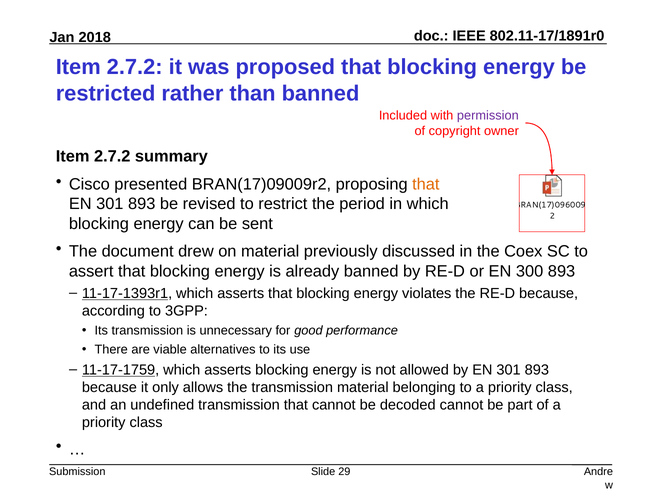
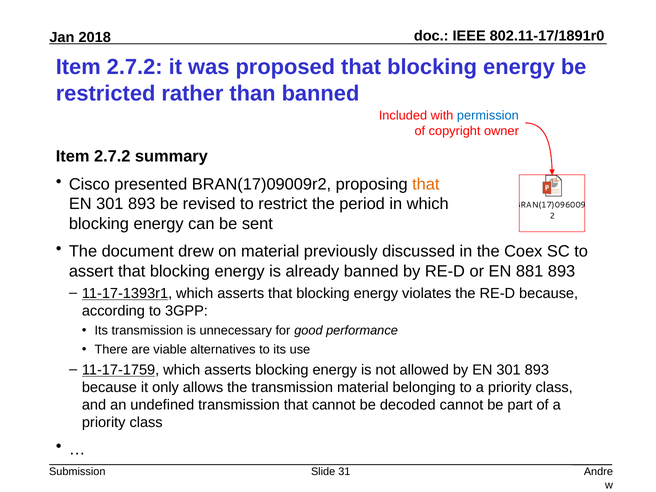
permission colour: purple -> blue (488, 116)
300: 300 -> 881 (530, 271)
29: 29 -> 31 (344, 472)
